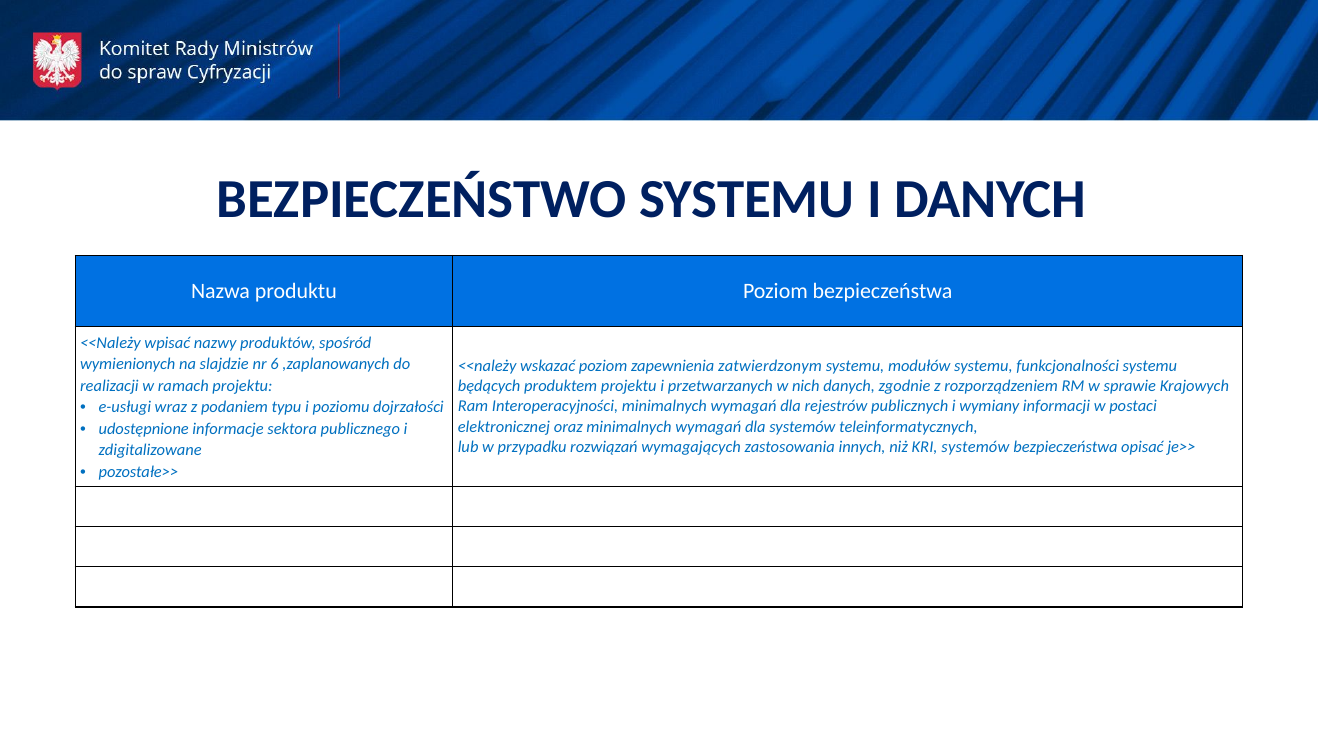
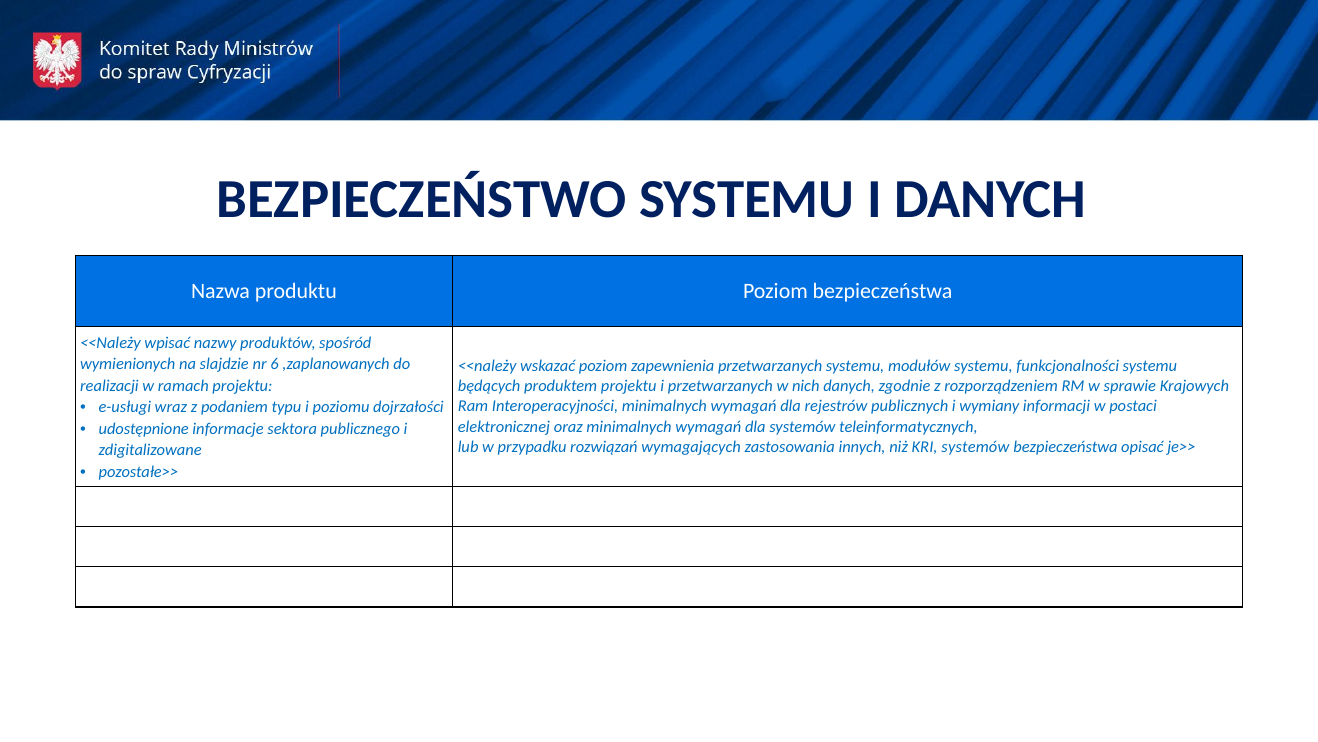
zapewnienia zatwierdzonym: zatwierdzonym -> przetwarzanych (770, 366)
